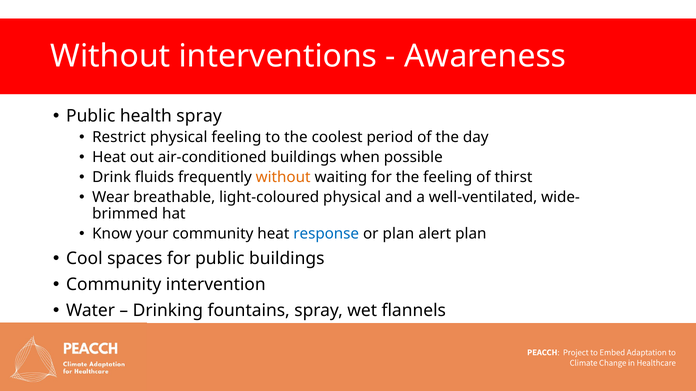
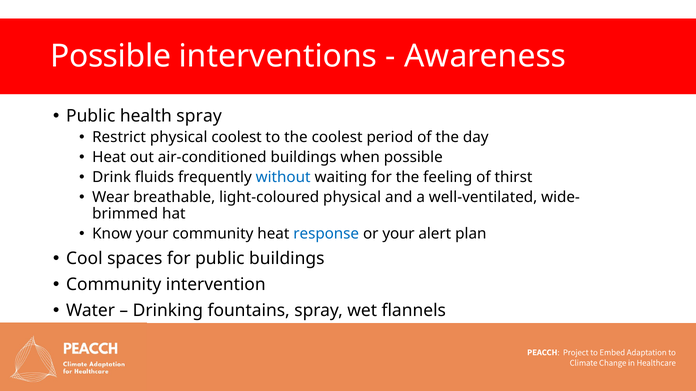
Without: Without -> Possible (111, 56)
physical feeling: feeling -> coolest (237, 137)
without colour: orange -> blue (283, 177)
or plan: plan -> your (399, 234)
